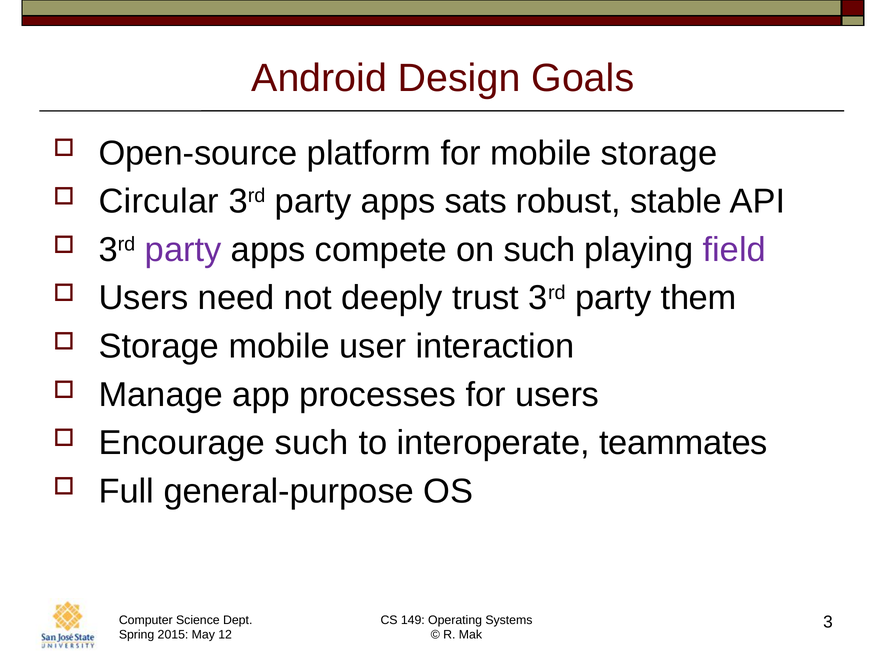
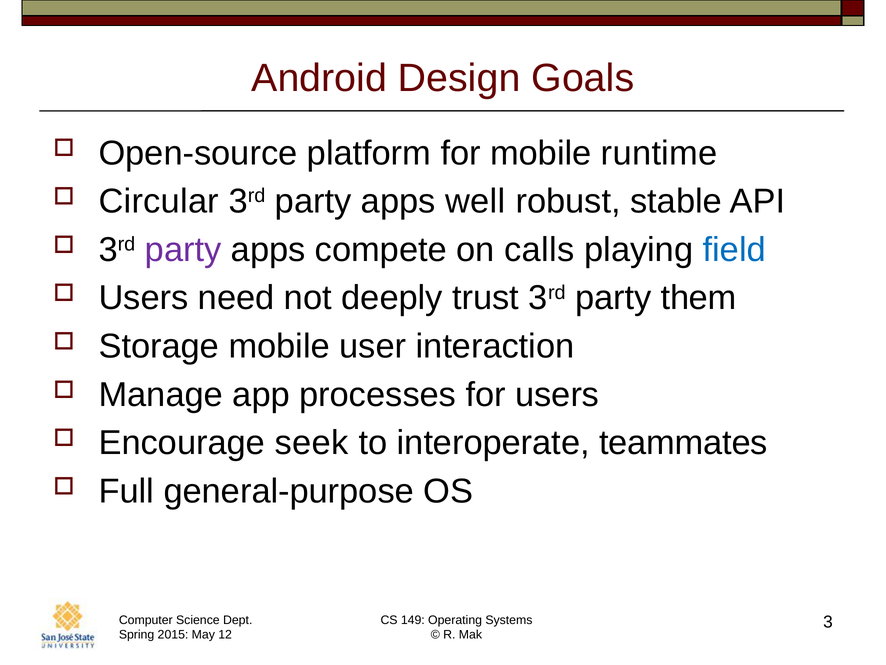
mobile storage: storage -> runtime (659, 153)
sats: sats -> well (475, 201)
on such: such -> calls (539, 250)
field colour: purple -> blue (734, 250)
Encourage such: such -> seek (312, 443)
